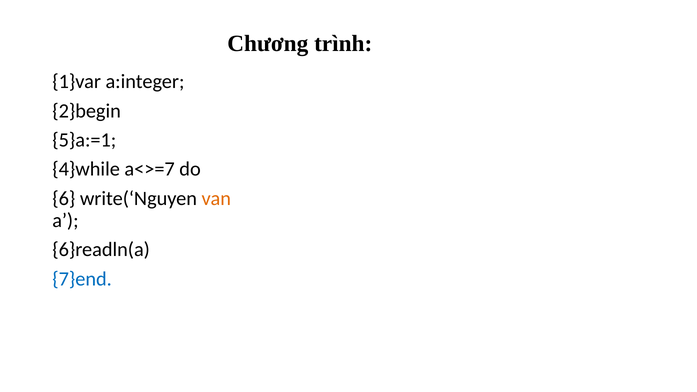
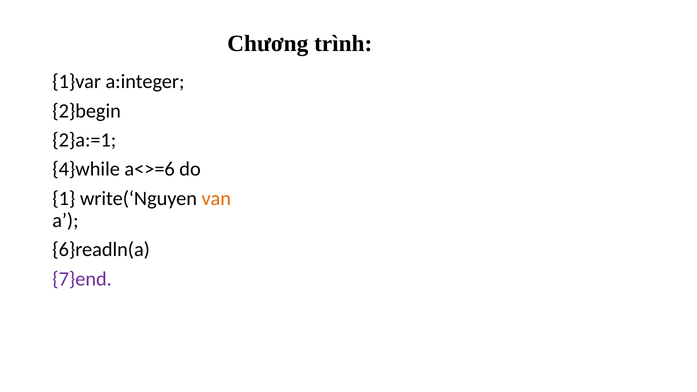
5}a:=1: 5}a:=1 -> 2}a:=1 (84, 140)
a<>=7: a<>=7 -> a<>=6 (150, 169)
6: 6 -> 1 (64, 199)
7}end colour: blue -> purple (82, 279)
